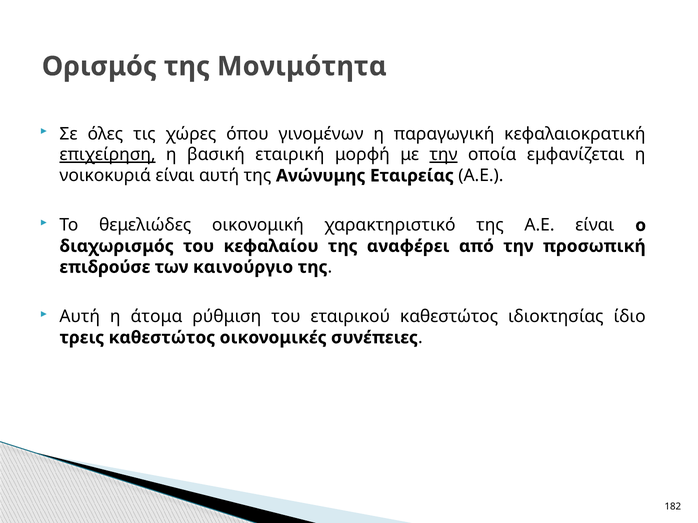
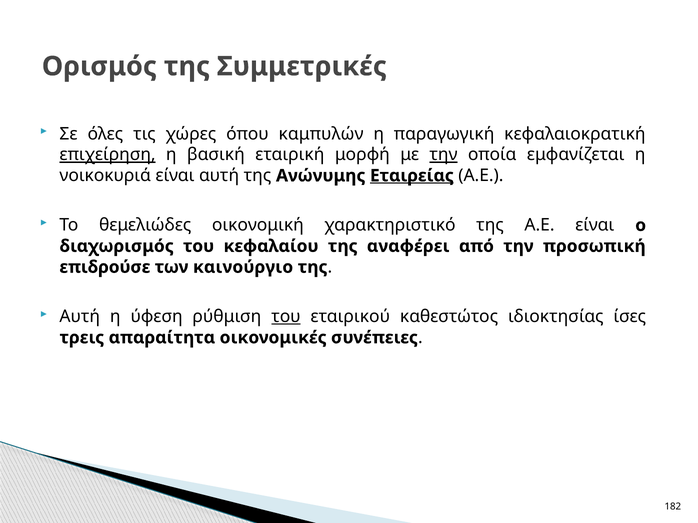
Μονιμότητα: Μονιμότητα -> Συμμετρικές (302, 66)
γινομένων: γινομένων -> καμπυλών (321, 134)
Εταιρείας underline: none -> present (412, 176)
άτομα: άτομα -> ύφεση (157, 317)
του underline: none -> present (286, 317)
ίδιο: ίδιο -> ίσες (630, 317)
τρεις καθεστώτος: καθεστώτος -> απαραίτητα (162, 338)
